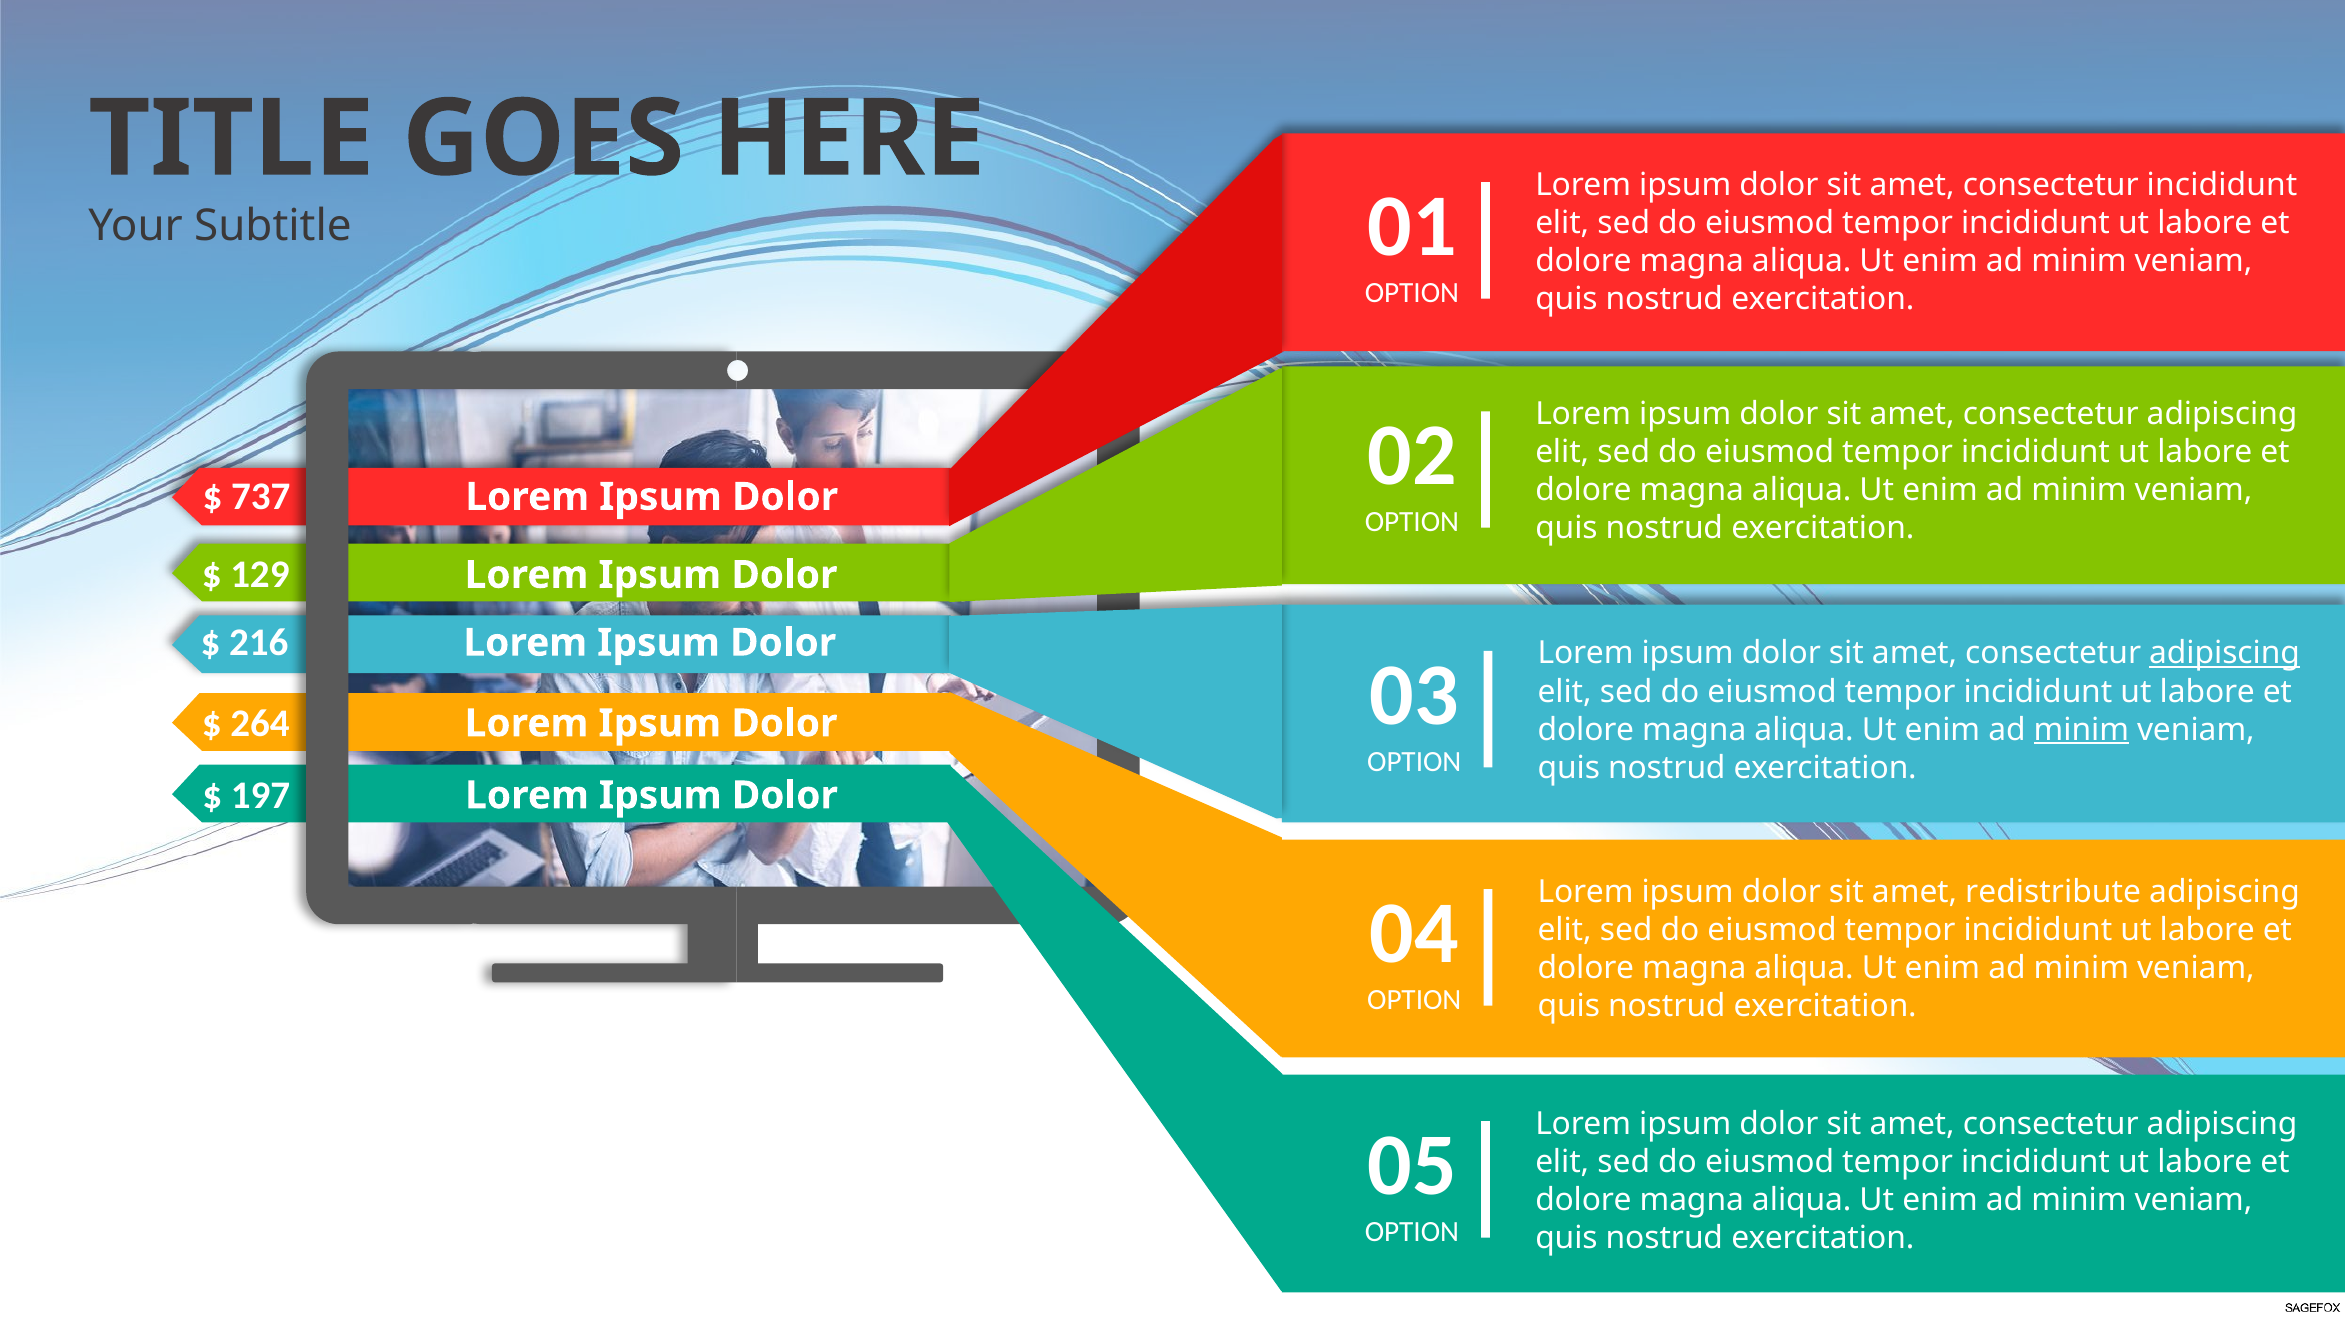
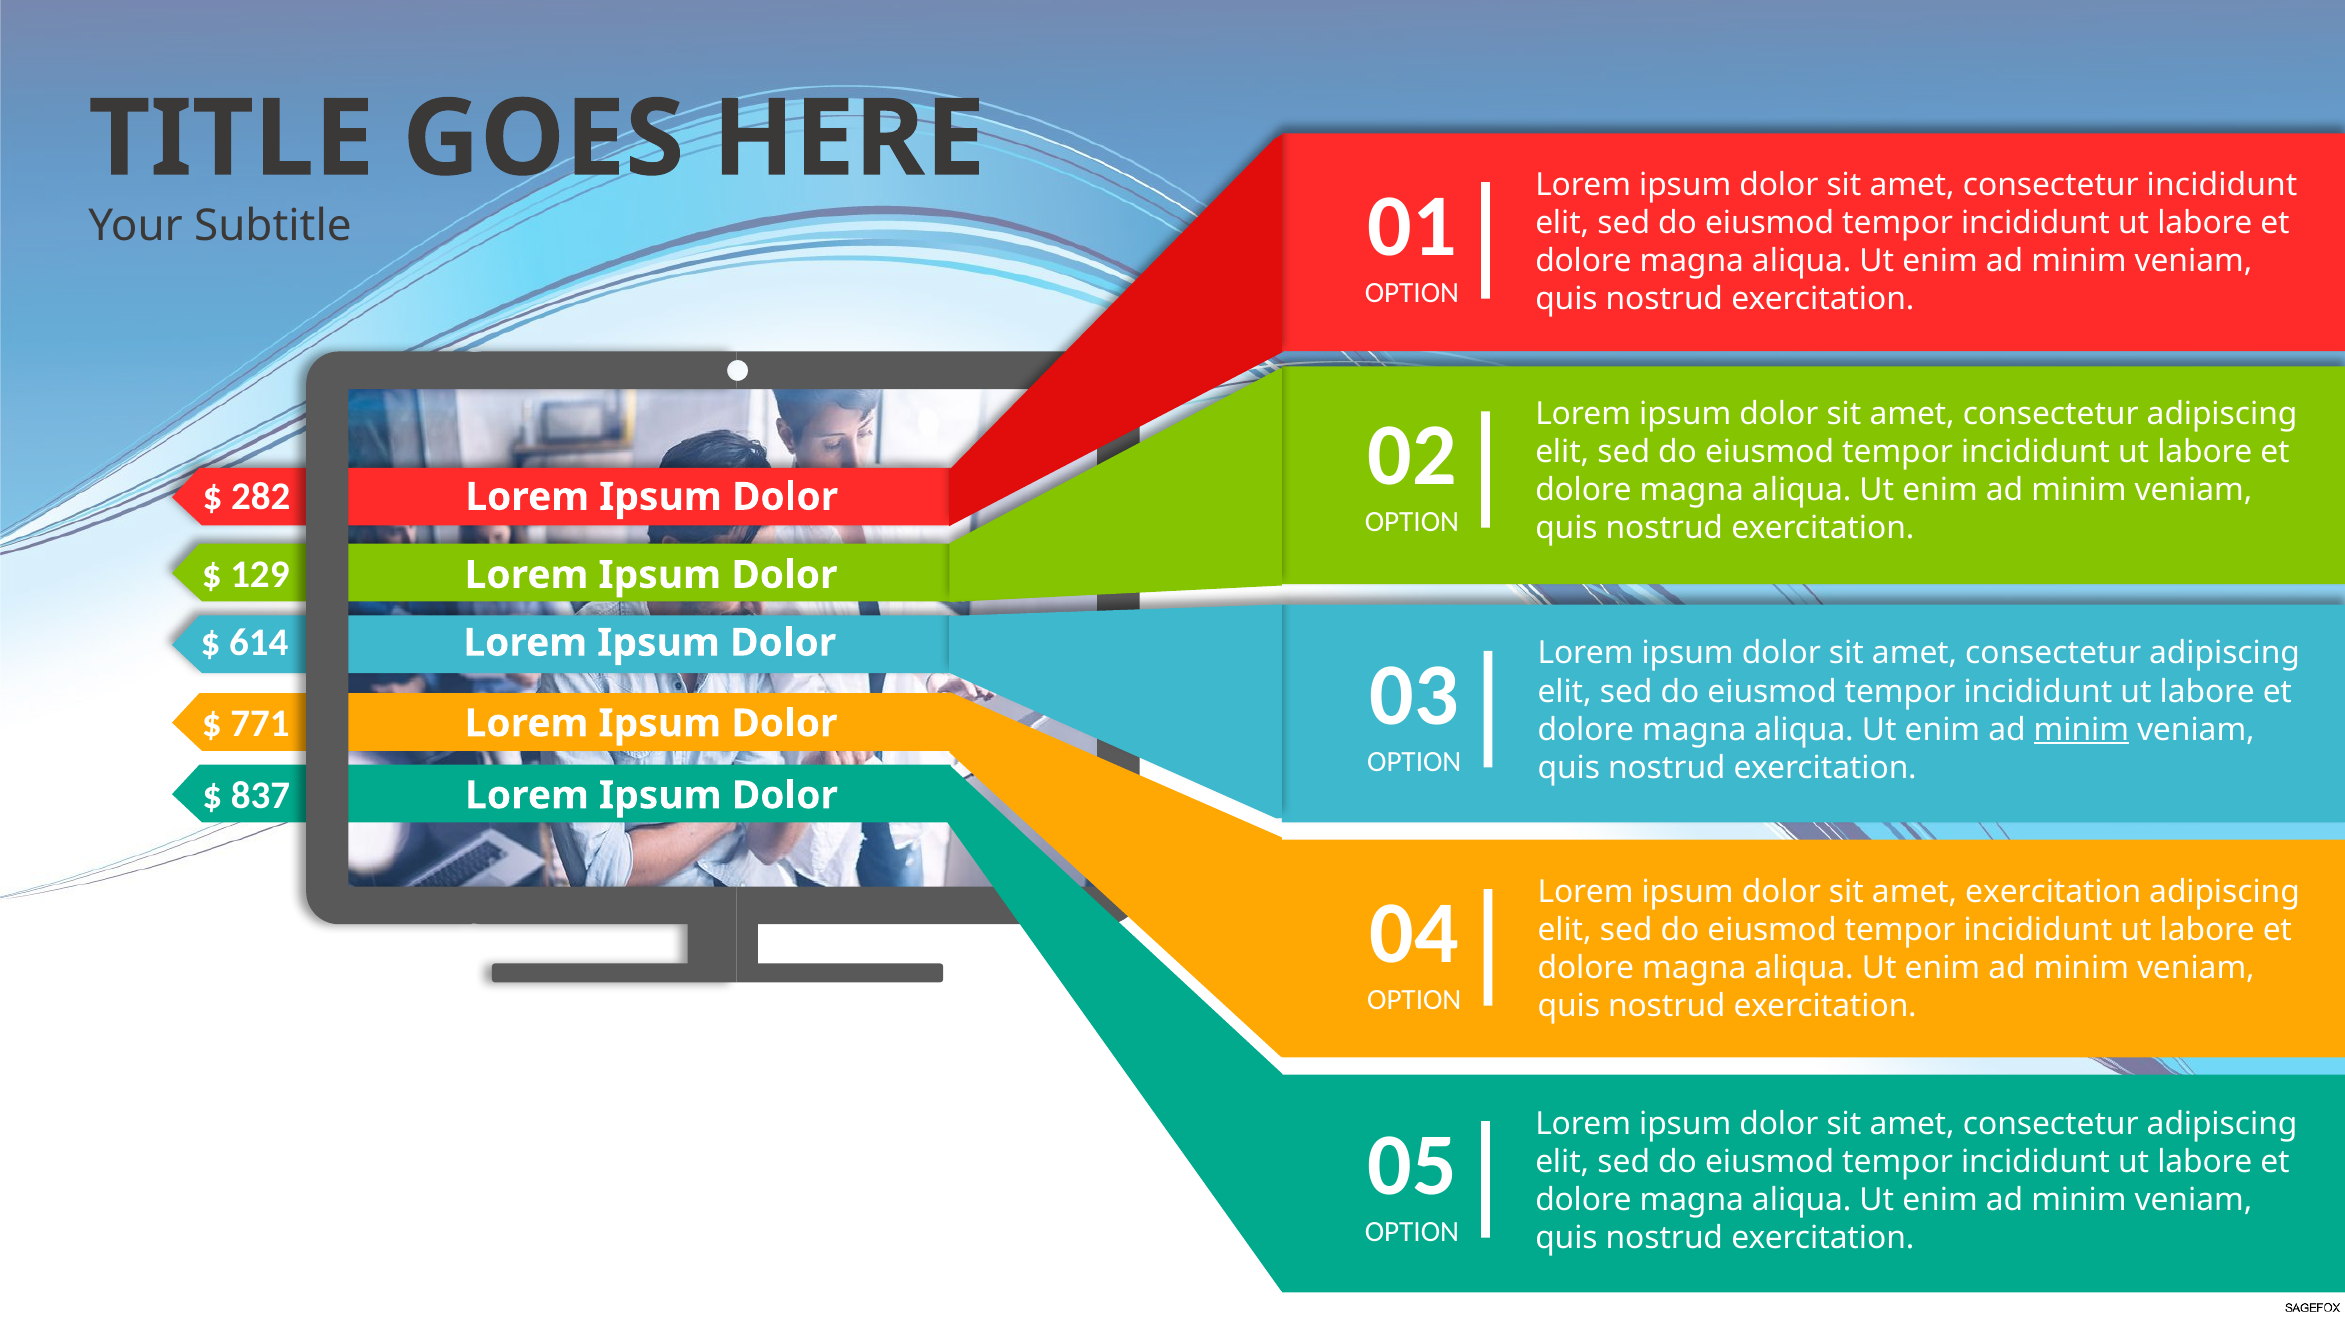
737: 737 -> 282 (261, 497)
216: 216 -> 614 (259, 643)
adipiscing underline: present -> none (2225, 653)
264: 264 -> 771 (260, 723)
197: 197 -> 837 (260, 795)
amet redistribute: redistribute -> exercitation (2053, 892)
